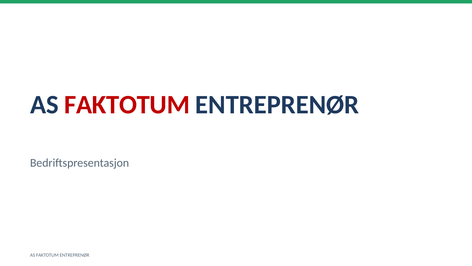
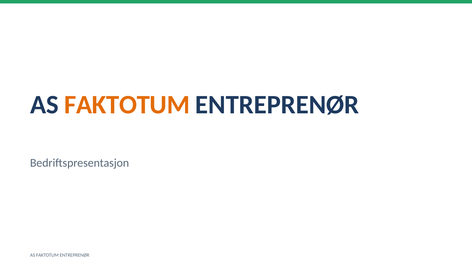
FAKTOTUM colour: red -> orange (127, 105)
